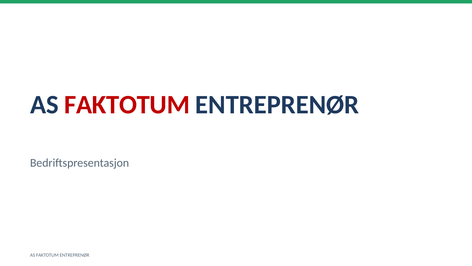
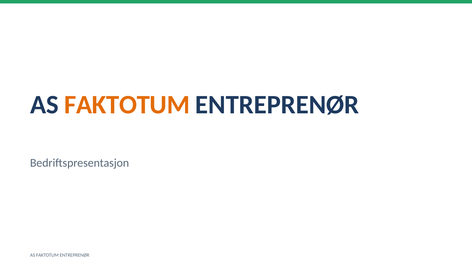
FAKTOTUM colour: red -> orange (127, 105)
